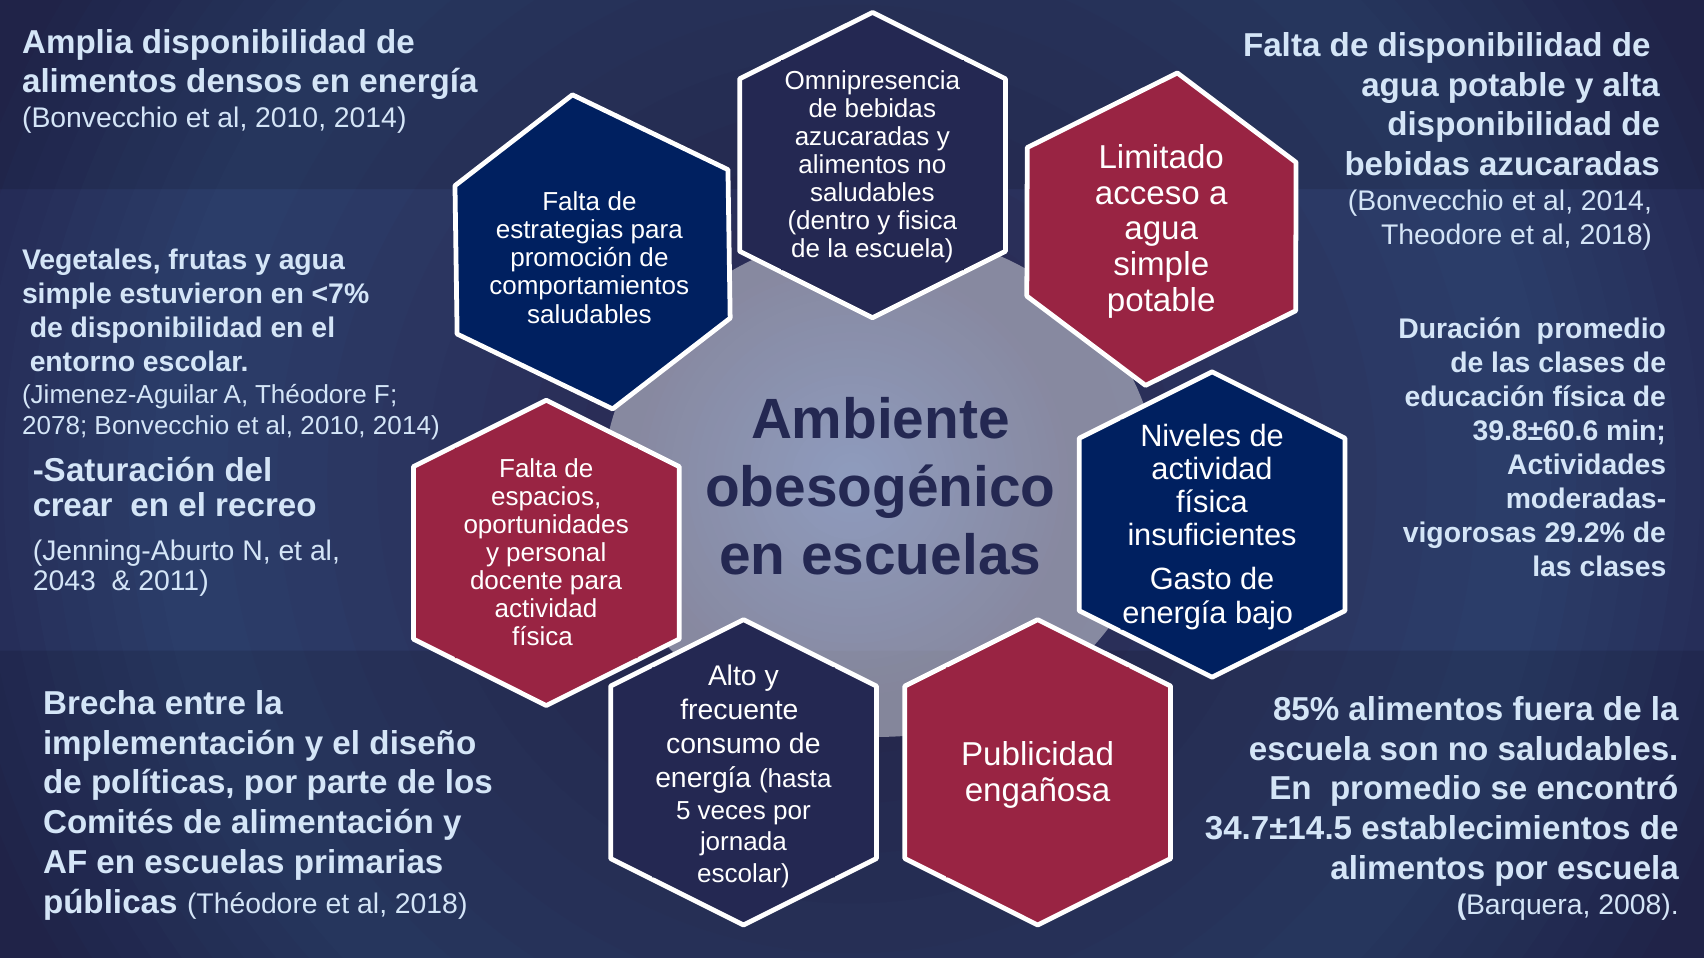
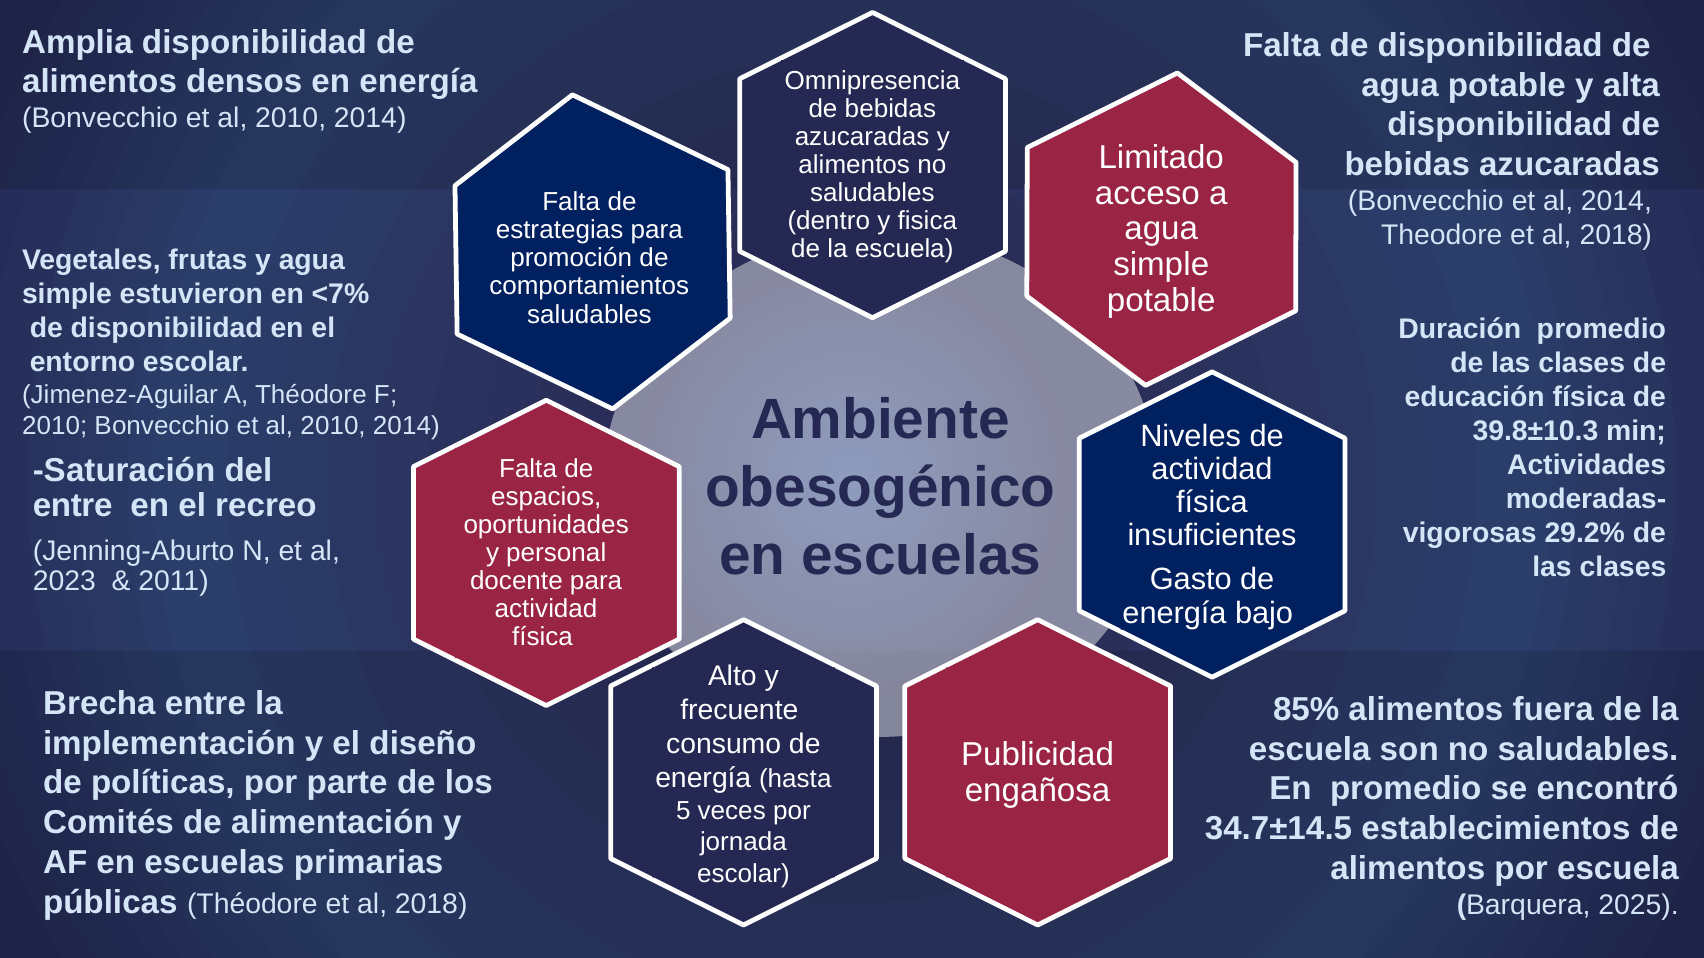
2078: 2078 -> 2010 (55, 427)
39.8±60.6: 39.8±60.6 -> 39.8±10.3 (1535, 431)
crear: crear -> entre (73, 506)
2043: 2043 -> 2023 (64, 582)
2008: 2008 -> 2025 (1639, 905)
